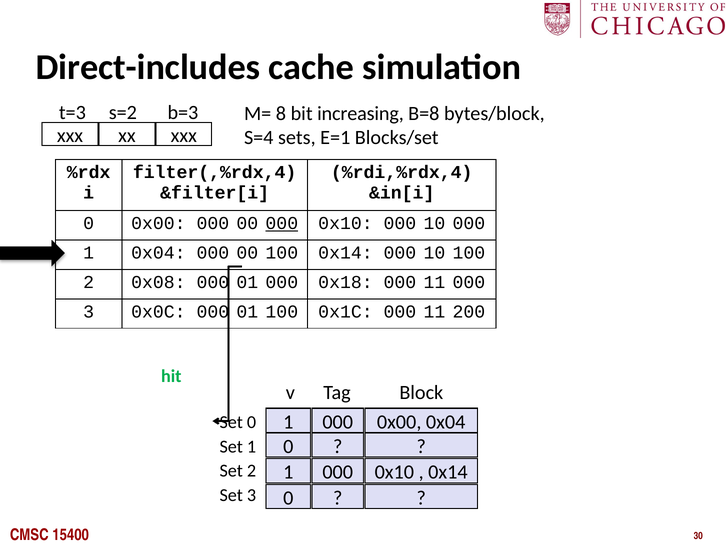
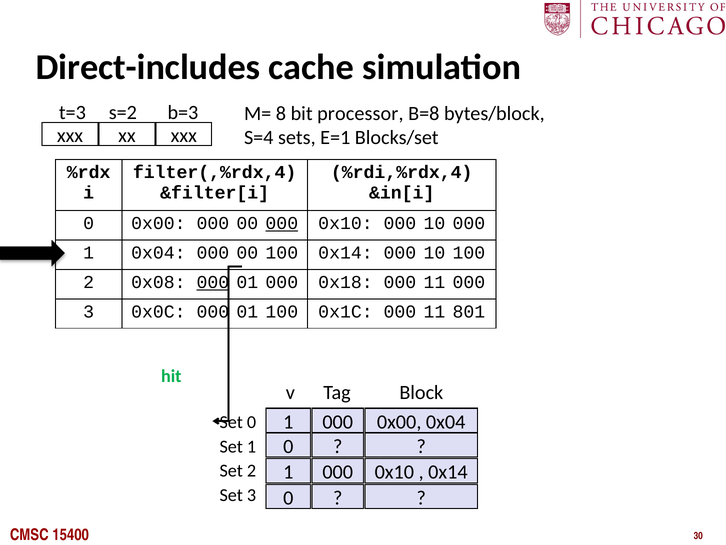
increasing: increasing -> processor (360, 113)
000 underline: none -> present (213, 282)
200: 200 -> 801 (469, 311)
